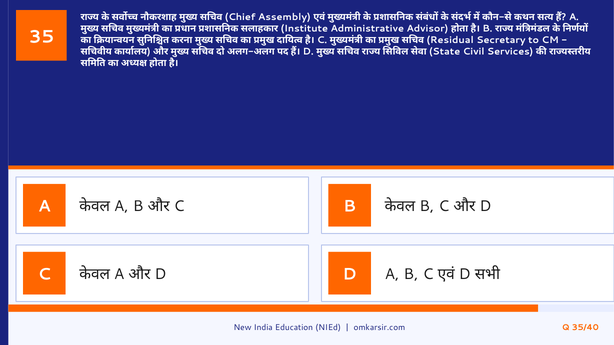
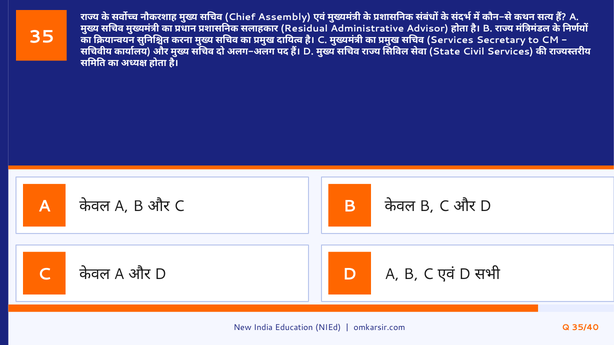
Institute: Institute -> Residual (304, 28)
Residual: Residual -> Services (450, 40)
